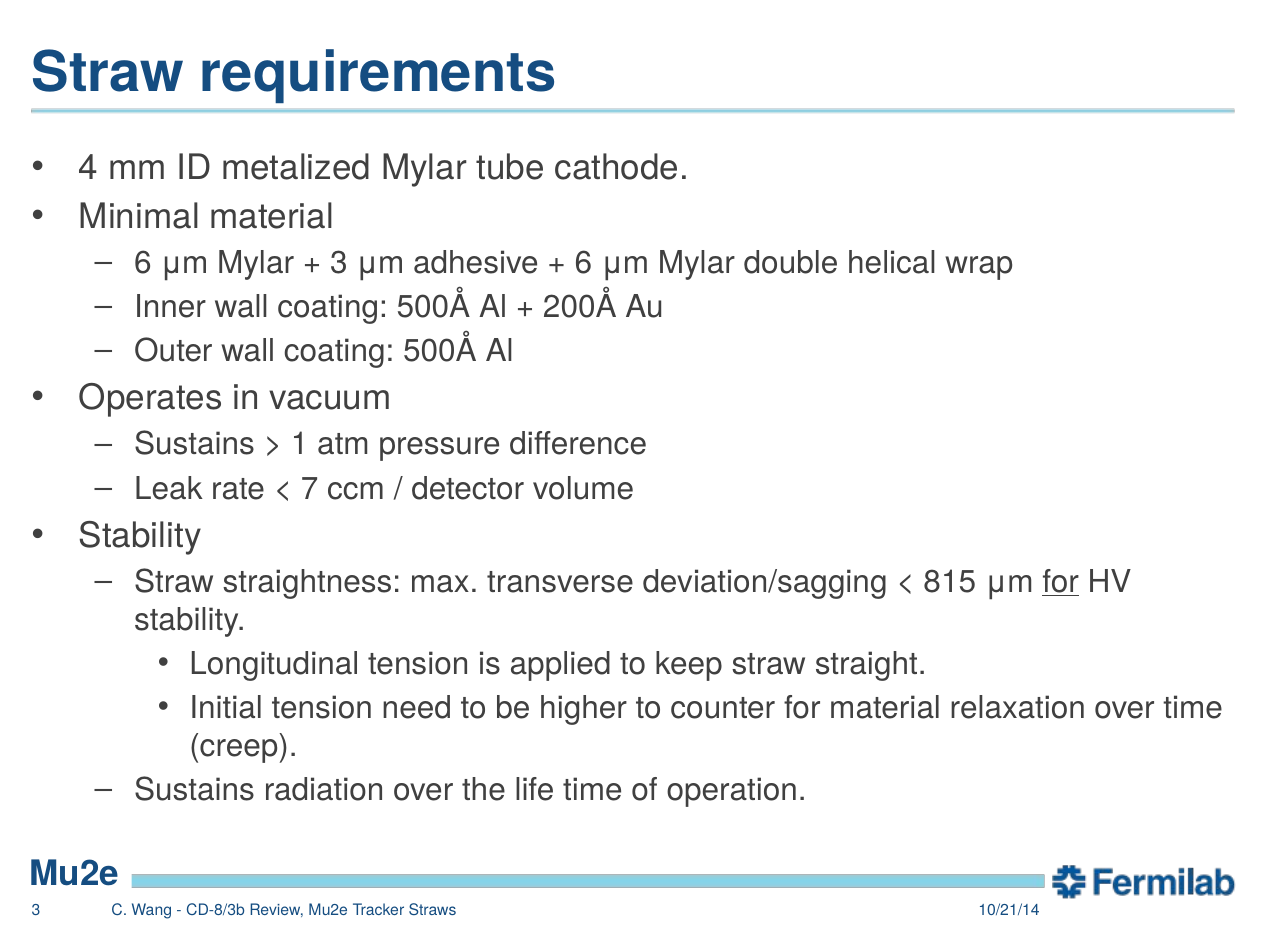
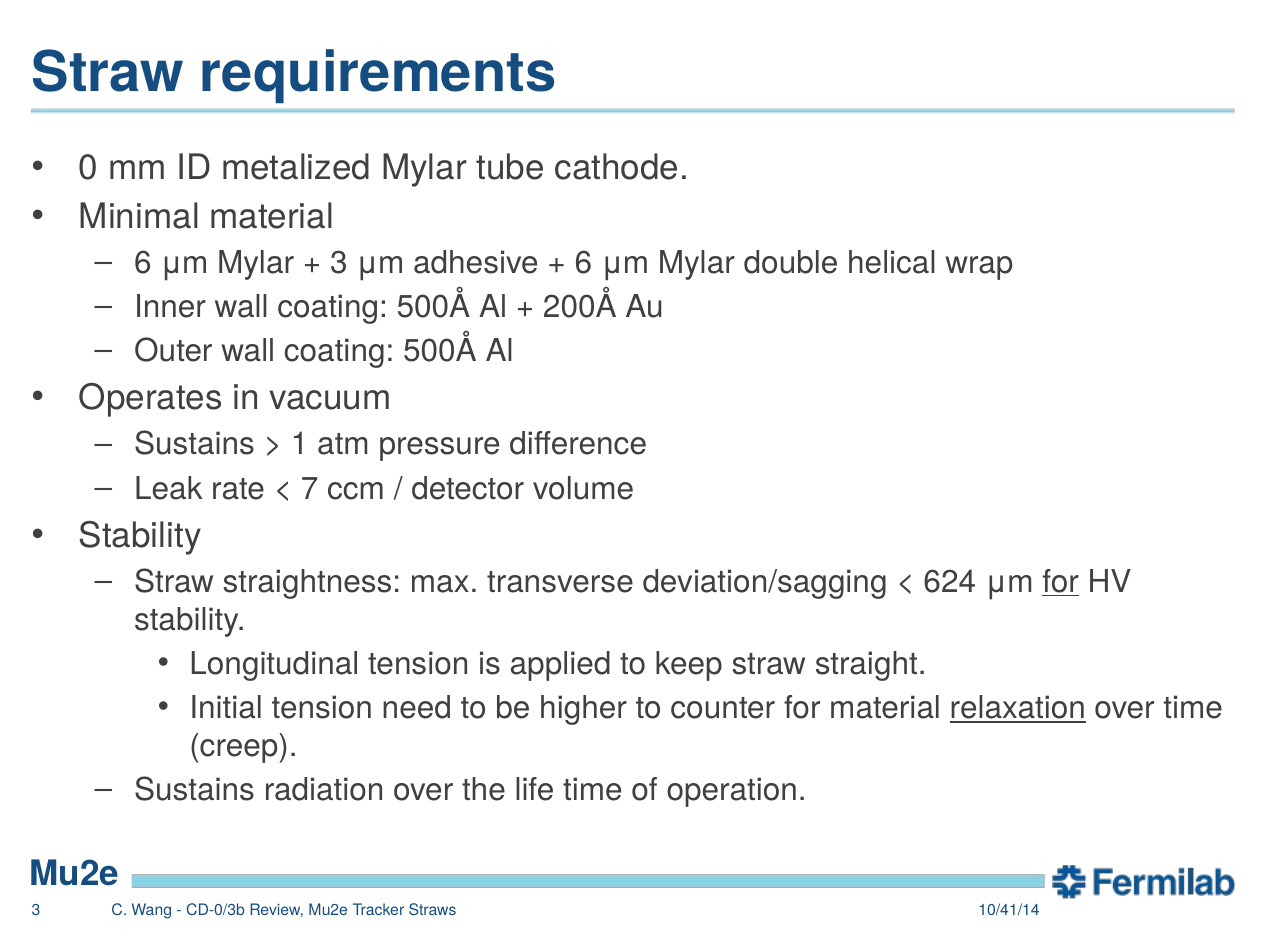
4: 4 -> 0 (89, 168)
815: 815 -> 624 (950, 582)
relaxation underline: none -> present (1018, 708)
CD-8/3b: CD-8/3b -> CD-0/3b (216, 911)
10/21/14: 10/21/14 -> 10/41/14 (1009, 911)
